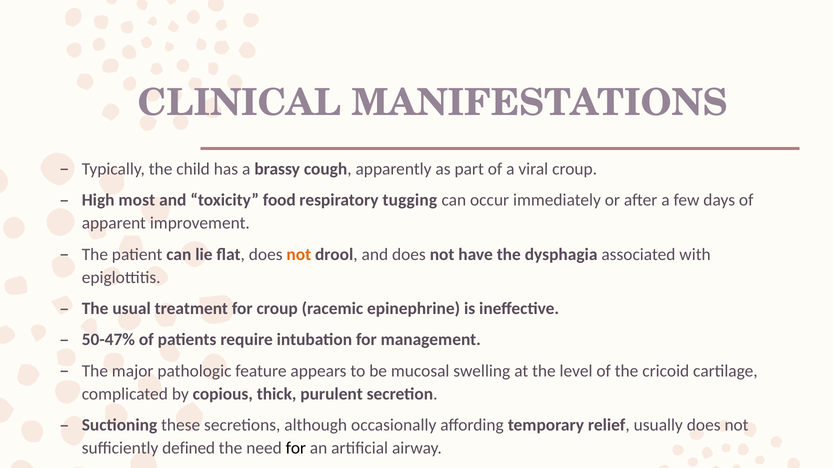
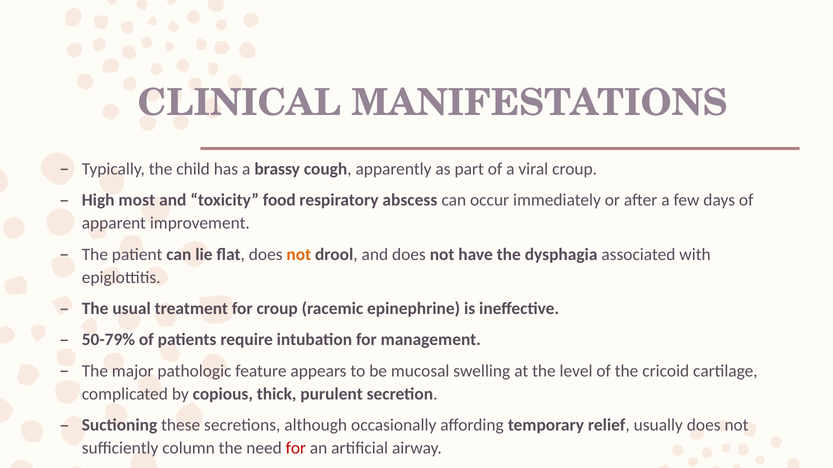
tugging: tugging -> abscess (410, 200)
50-47%: 50-47% -> 50-79% (108, 340)
defined: defined -> column (189, 449)
for colour: black -> red (296, 449)
